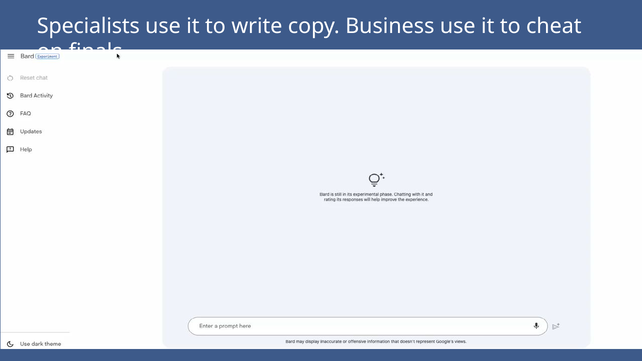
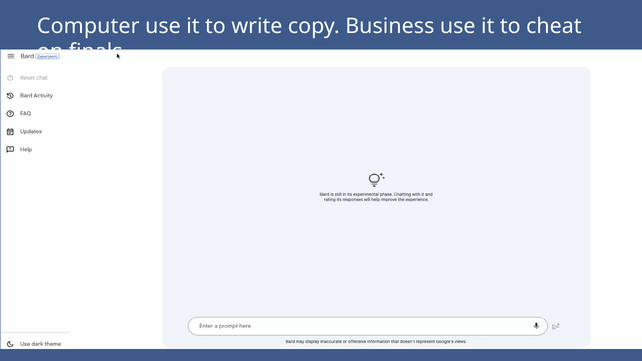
Specialists: Specialists -> Computer (88, 26)
